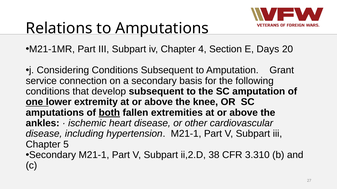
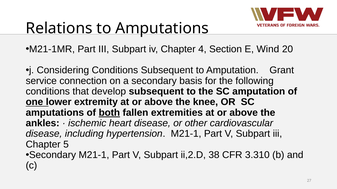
Days: Days -> Wind (268, 49)
